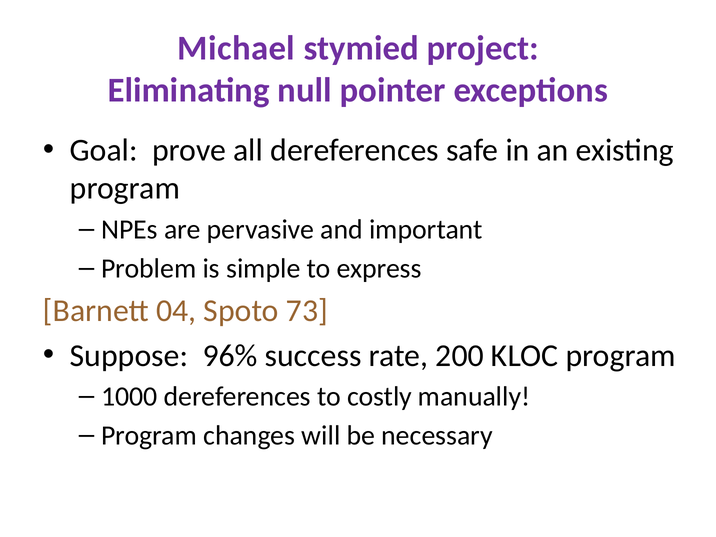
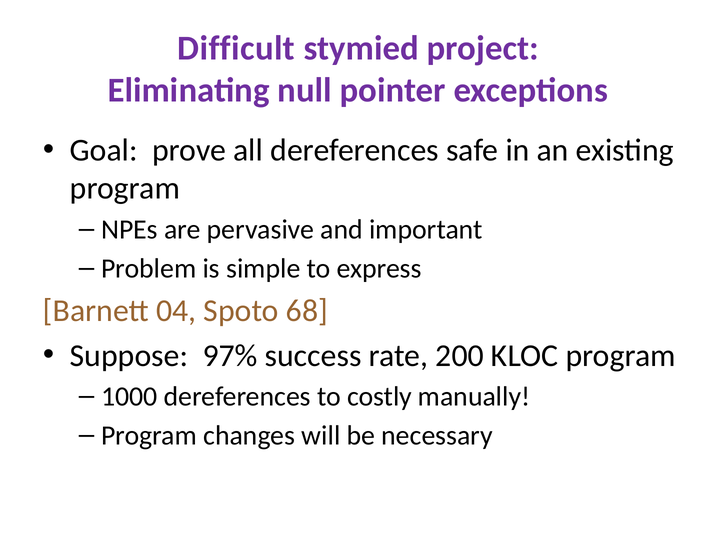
Michael: Michael -> Difficult (236, 48)
73: 73 -> 68 (307, 311)
96%: 96% -> 97% (230, 356)
